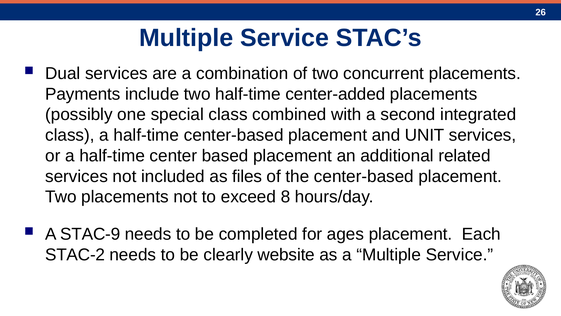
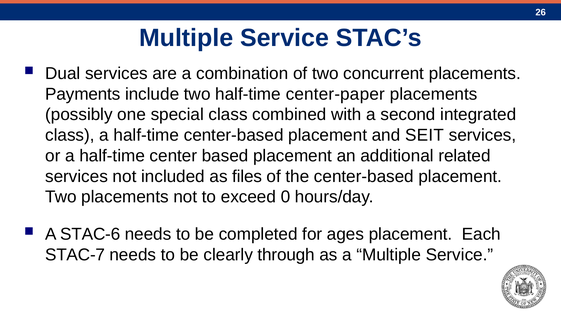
center-added: center-added -> center-paper (335, 94)
UNIT: UNIT -> SEIT (425, 135)
8: 8 -> 0 (285, 197)
STAC-9: STAC-9 -> STAC-6 (90, 234)
STAC-2: STAC-2 -> STAC-7 (75, 254)
website: website -> through (286, 254)
